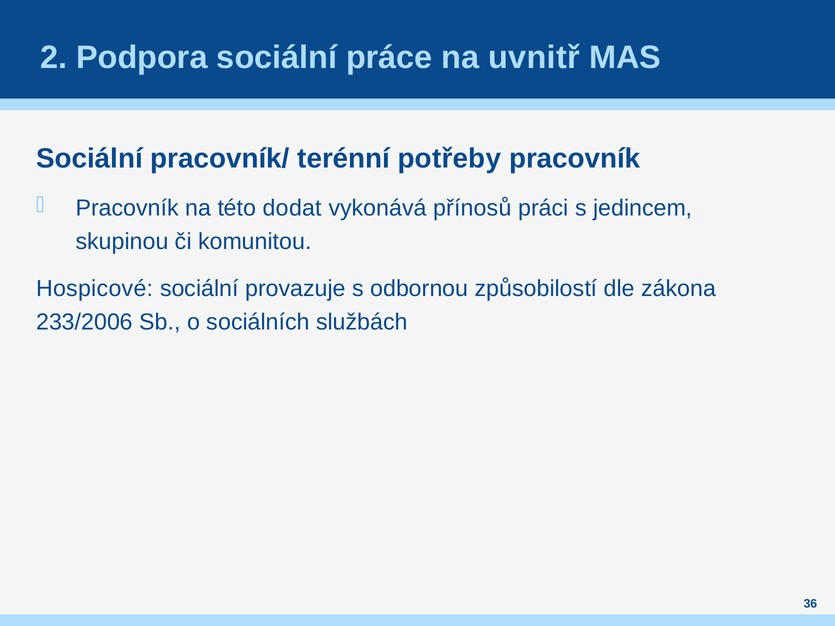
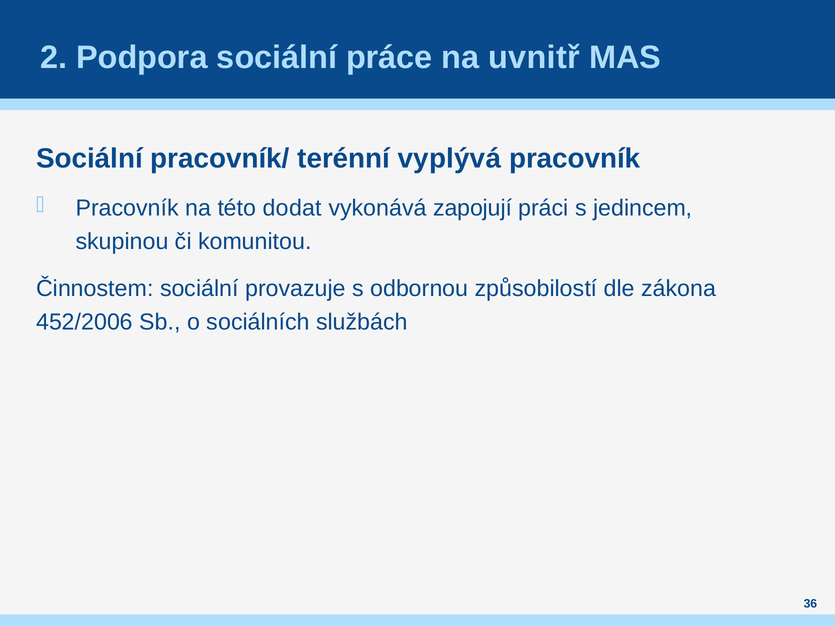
potřeby: potřeby -> vyplývá (449, 158)
přínosů: přínosů -> zapojují (473, 208)
Hospicové: Hospicové -> Činnostem (95, 289)
233/2006: 233/2006 -> 452/2006 (85, 322)
